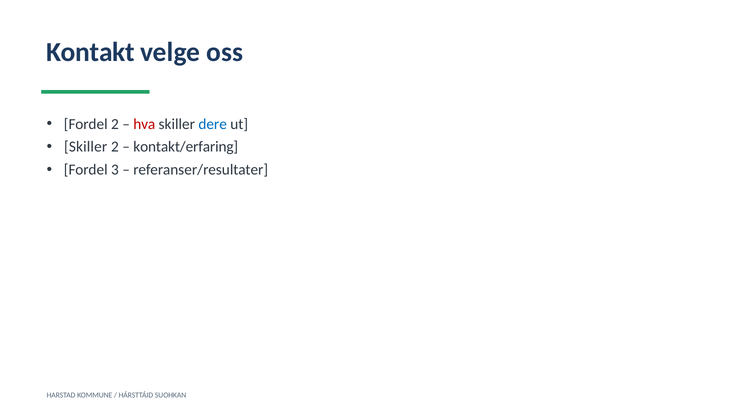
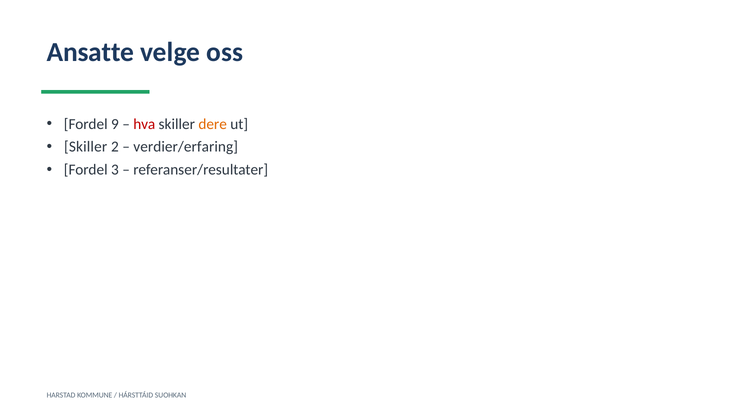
Kontakt: Kontakt -> Ansatte (90, 52)
Fordel 2: 2 -> 9 (115, 124)
dere colour: blue -> orange (213, 124)
kontakt/erfaring: kontakt/erfaring -> verdier/erfaring (186, 147)
